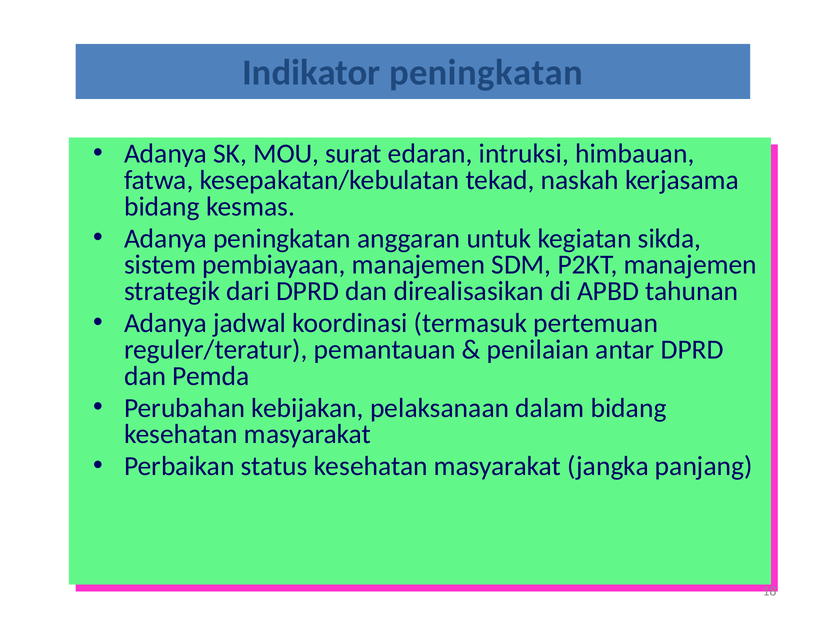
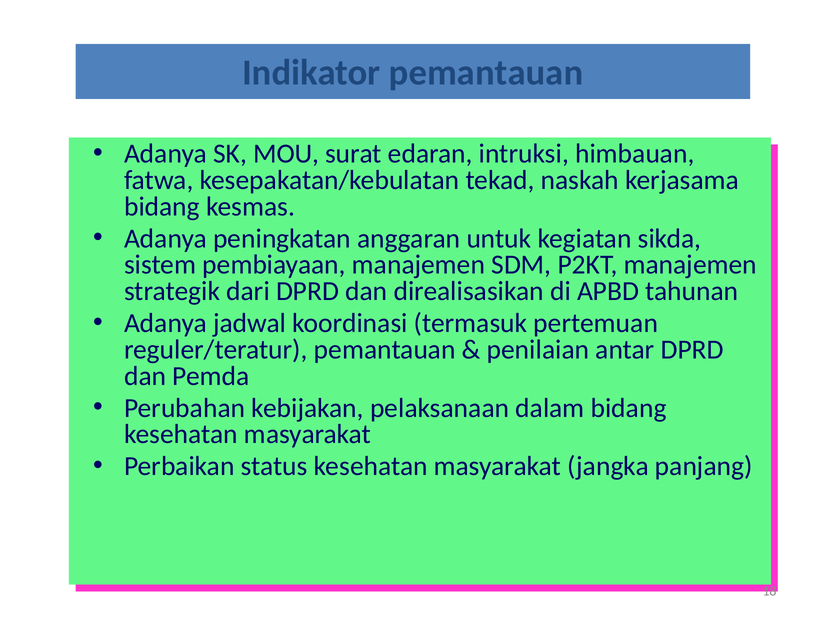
Indikator peningkatan: peningkatan -> pemantauan (486, 73)
